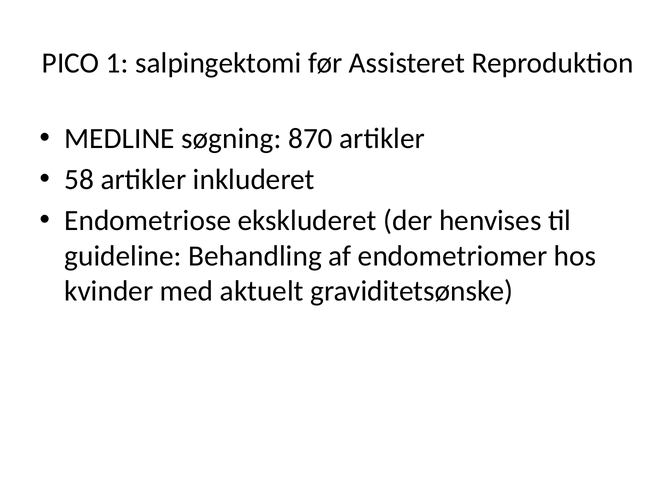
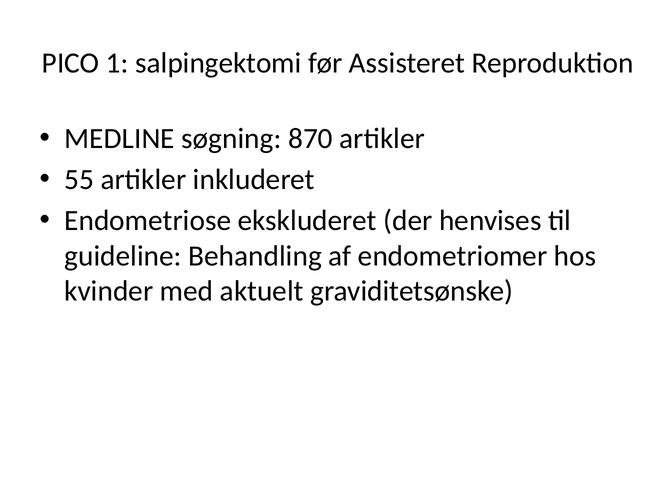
58: 58 -> 55 (79, 180)
